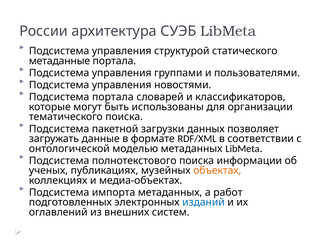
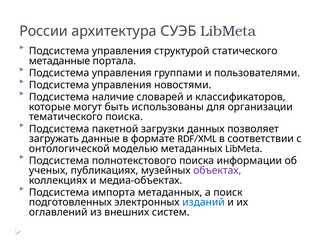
Подсистема портала: портала -> наличие (113, 97)
объектах colour: orange -> purple (217, 170)
работ: работ -> поиск (228, 192)
